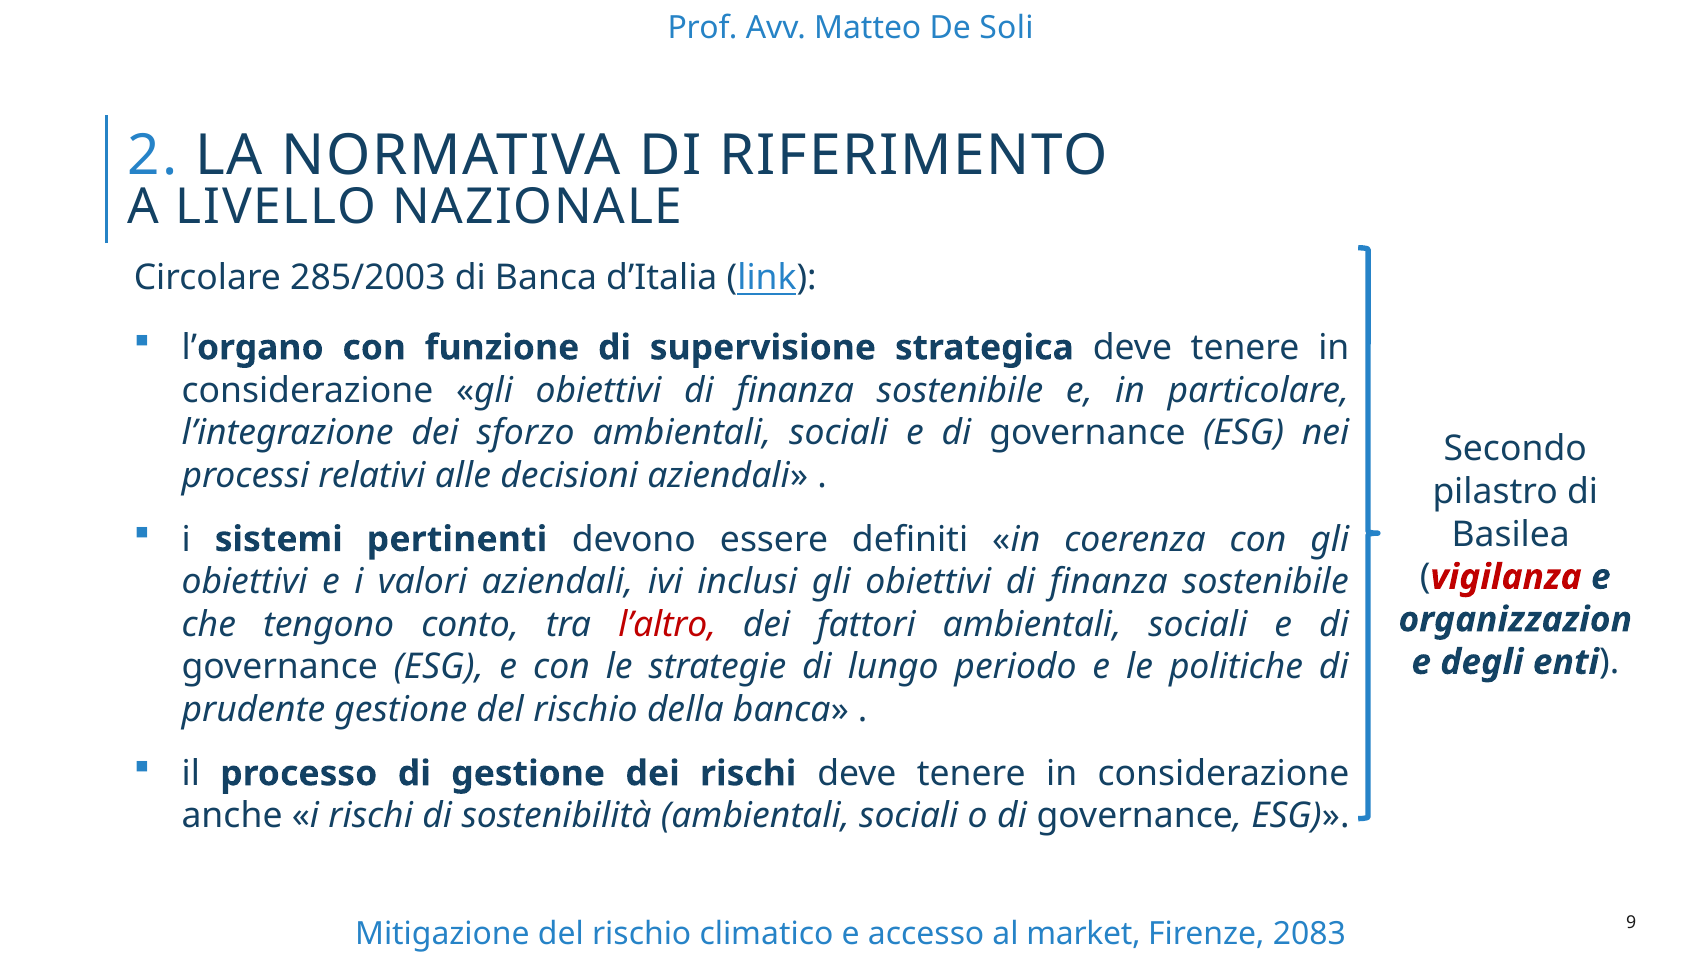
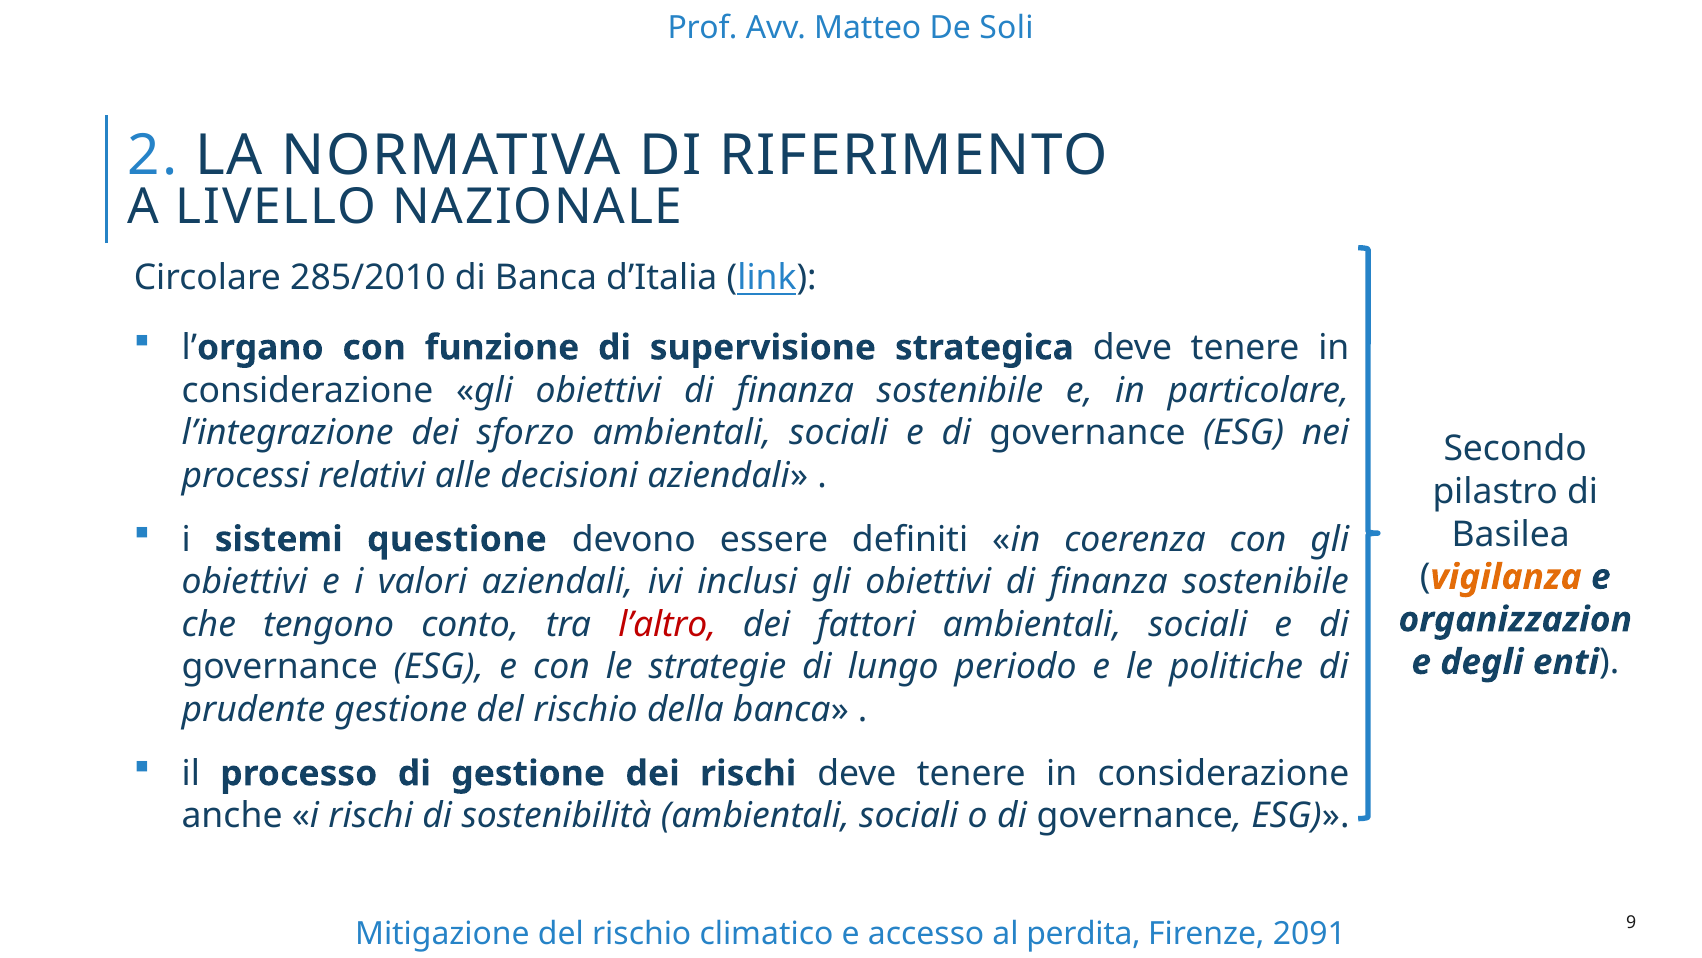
285/2003: 285/2003 -> 285/2010 (368, 278)
pertinenti: pertinenti -> questione (457, 539)
vigilanza colour: red -> orange (1506, 577)
market: market -> perdita (1084, 933)
2083: 2083 -> 2091 (1309, 933)
